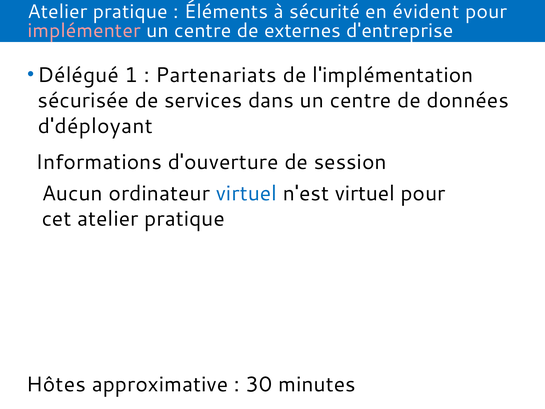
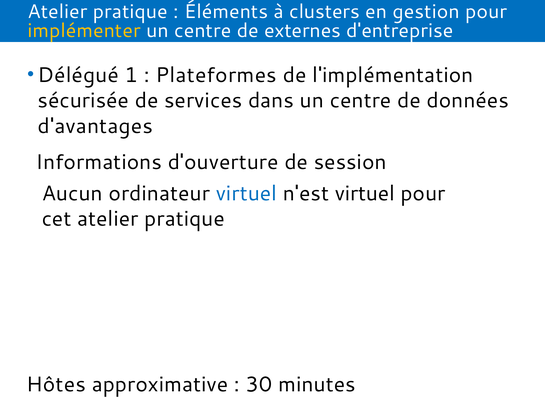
sécurité: sécurité -> clusters (325, 12)
évident: évident -> gestion (426, 12)
implémenter colour: pink -> yellow (84, 31)
Partenariats: Partenariats -> Plateformes (216, 75)
d'déployant: d'déployant -> d'avantages (95, 126)
